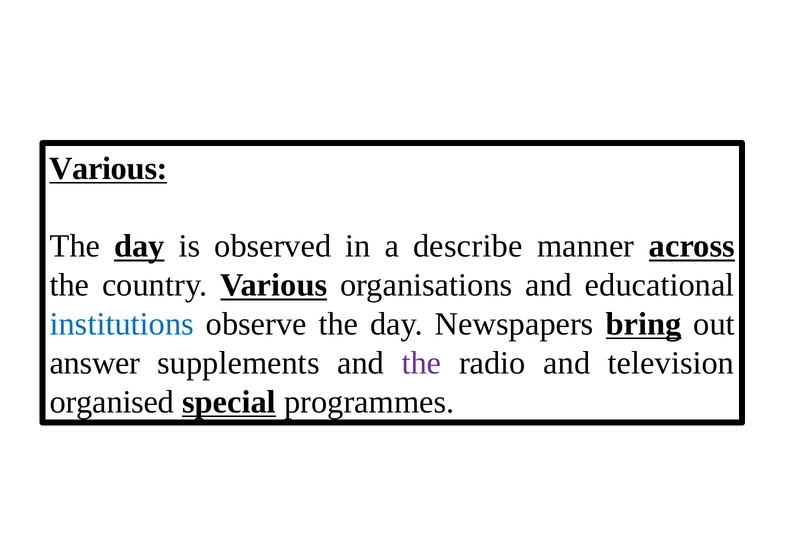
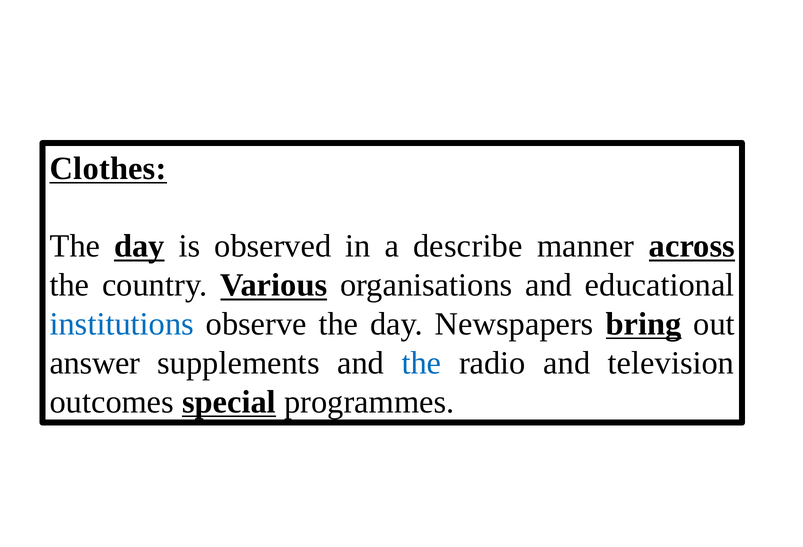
Various: Various -> Clothes (108, 169)
the colour: purple -> blue (422, 363)
organised: organised -> outcomes (112, 402)
